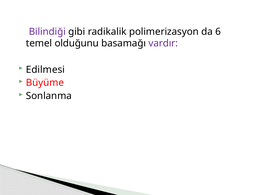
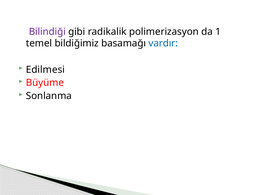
6: 6 -> 1 (218, 32)
olduğunu: olduğunu -> bildiğimiz (77, 43)
vardır colour: purple -> blue (163, 43)
